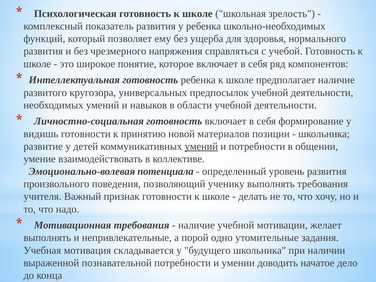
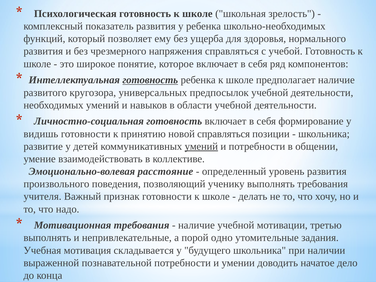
готовность underline: none -> present (150, 80)
новой материалов: материалов -> справляться (224, 134)
потенциала: потенциала -> расстояние (165, 171)
желает: желает -> третью (326, 225)
